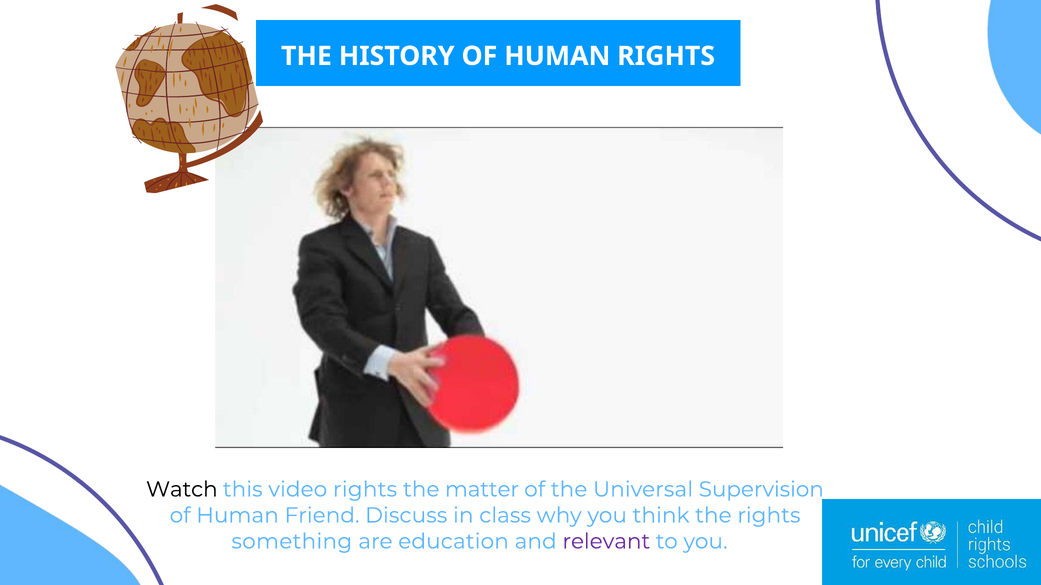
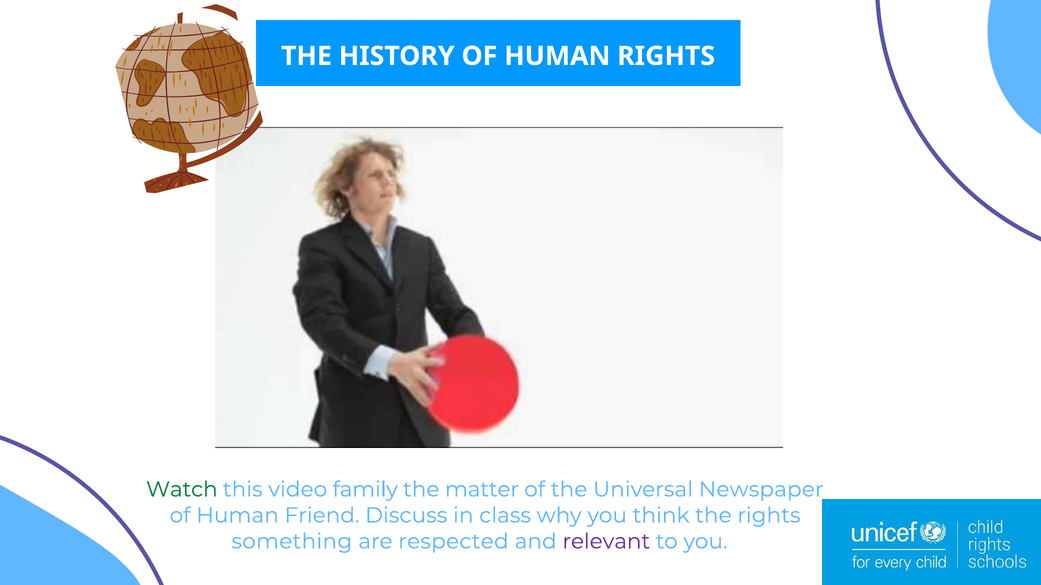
Watch colour: black -> green (182, 490)
video rights: rights -> family (365, 490)
Supervision: Supervision -> Newspaper (761, 490)
education: education -> respected (453, 542)
